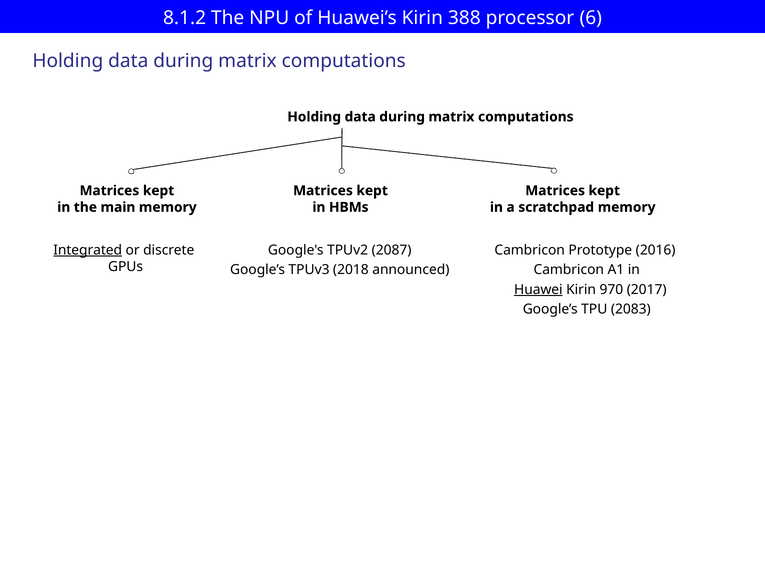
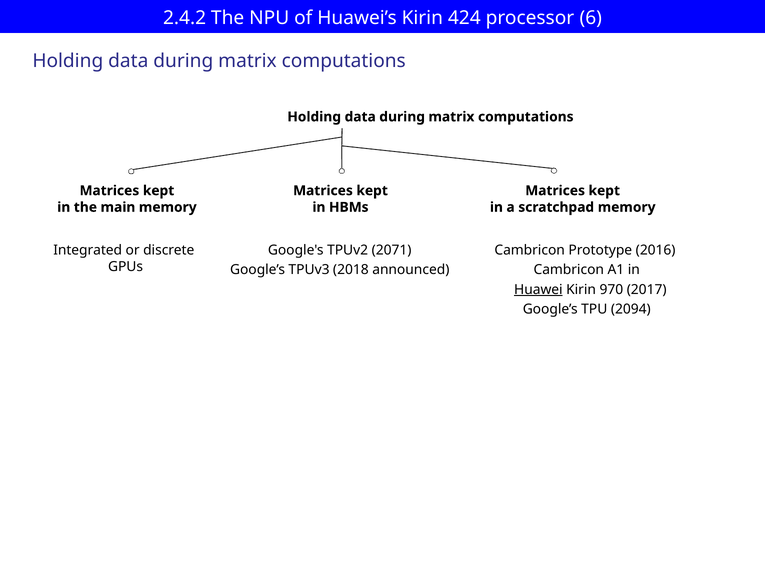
8.1.2: 8.1.2 -> 2.4.2 (185, 18)
388: 388 -> 424 (464, 18)
Integrated underline: present -> none (88, 250)
2087: 2087 -> 2071 (392, 250)
2083: 2083 -> 2094 (631, 310)
